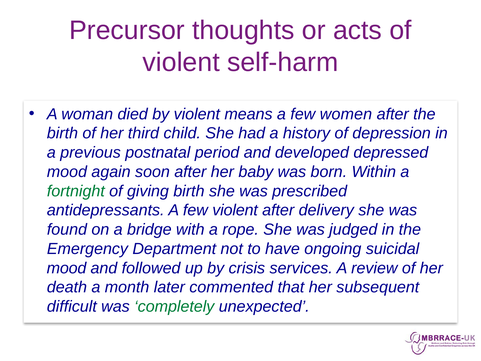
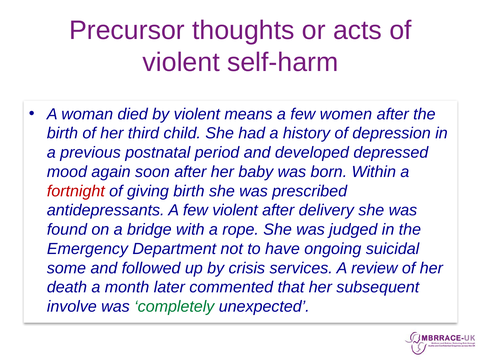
fortnight colour: green -> red (76, 191)
mood: mood -> some (66, 268)
difficult: difficult -> involve (72, 306)
